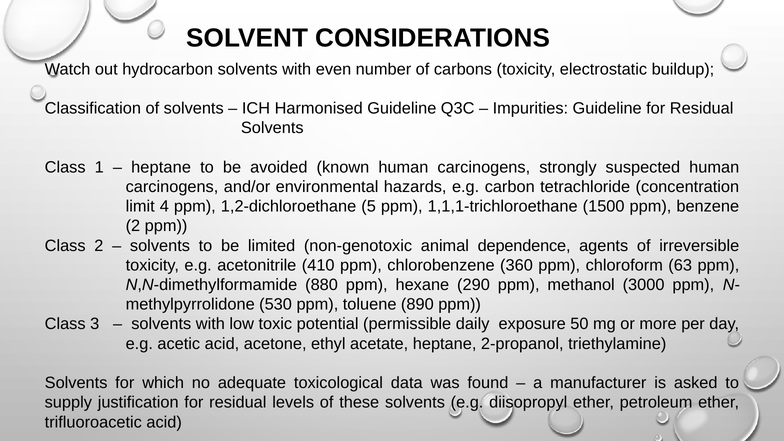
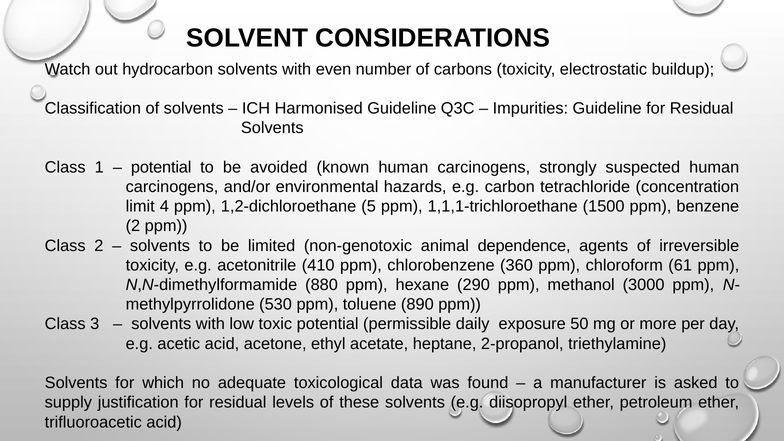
heptane: heptane -> potential (161, 167)
63: 63 -> 61 (680, 265)
